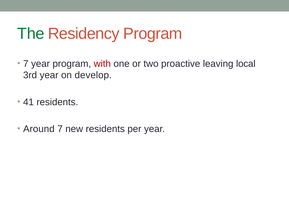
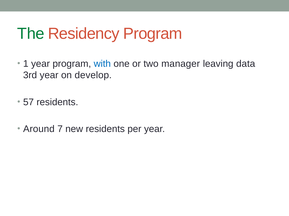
7: 7 -> 1 (26, 64)
with colour: red -> blue (102, 64)
proactive: proactive -> manager (181, 64)
local: local -> data (246, 64)
41: 41 -> 57 (28, 102)
